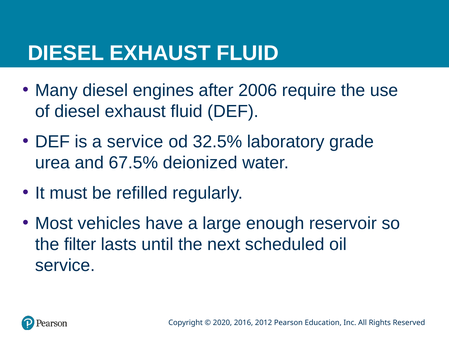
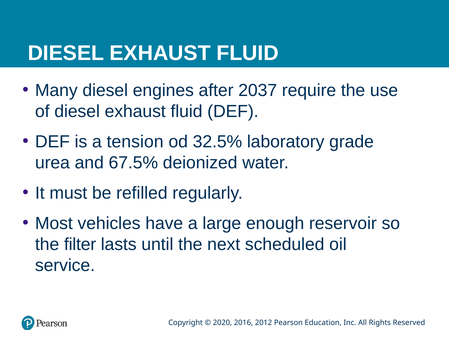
2006: 2006 -> 2037 (258, 90)
a service: service -> tension (135, 142)
